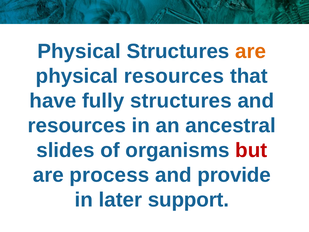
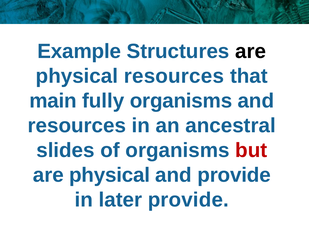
Physical: Physical -> Example (79, 51)
are colour: orange -> black (251, 51)
have: have -> main (53, 101)
fully structures: structures -> organisms (181, 101)
process: process -> physical (110, 175)
later support: support -> provide (188, 200)
